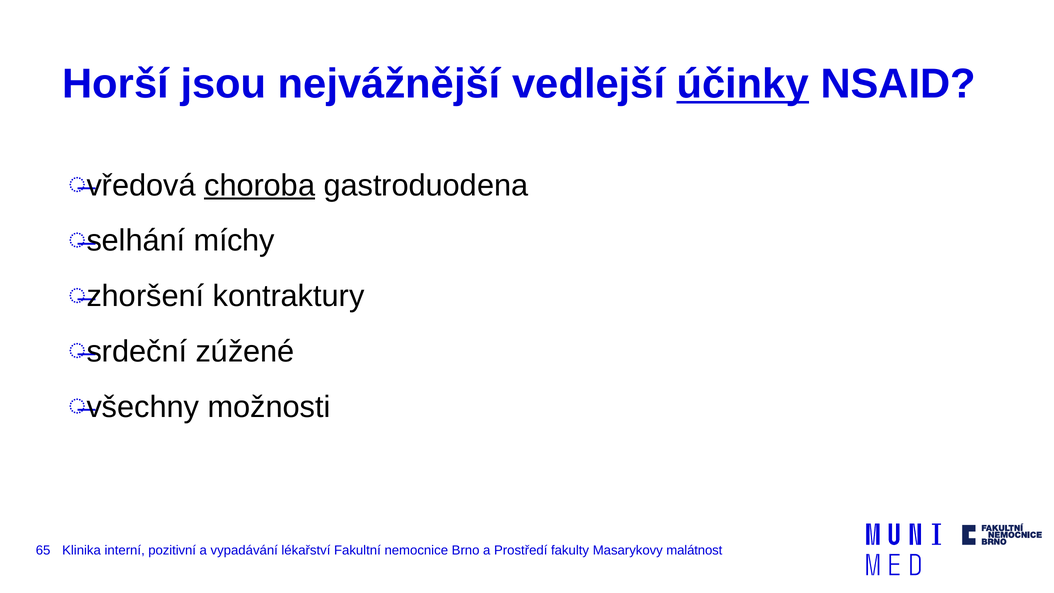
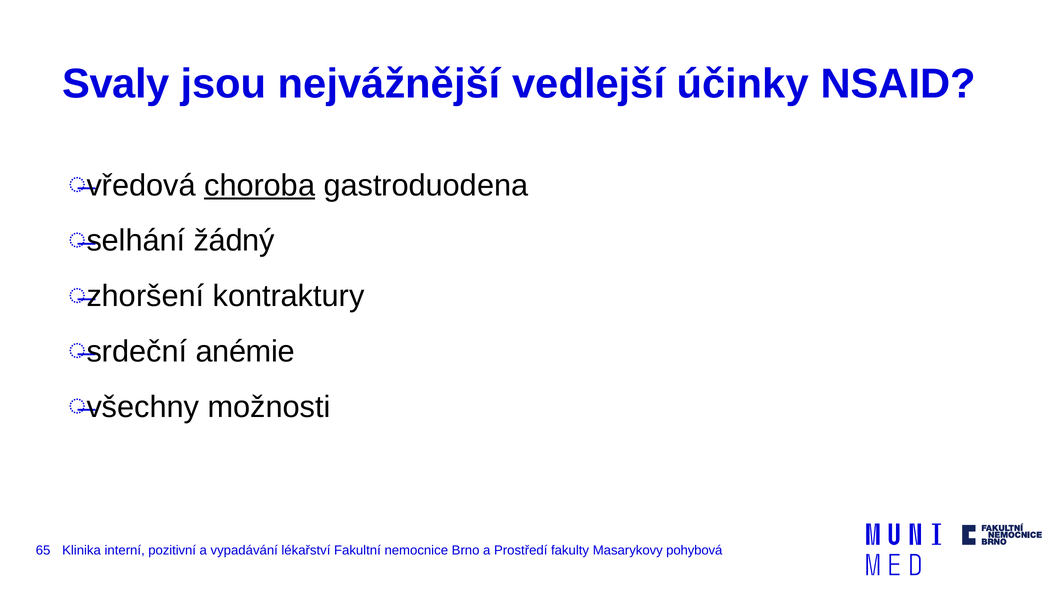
Horší: Horší -> Svaly (116, 84)
účinky underline: present -> none (743, 84)
míchy: míchy -> žádný (234, 241)
zúžené: zúžené -> anémie (245, 351)
malátnost: malátnost -> pohybová (694, 550)
